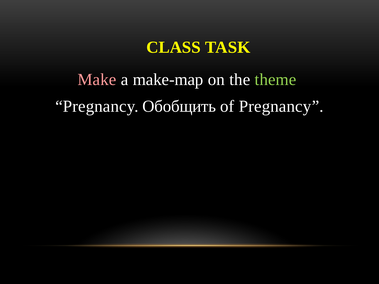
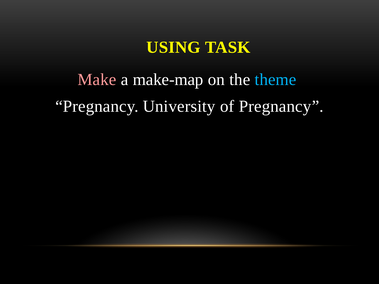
CLASS: CLASS -> USING (173, 47)
theme colour: light green -> light blue (276, 80)
Обобщить: Обобщить -> University (179, 106)
